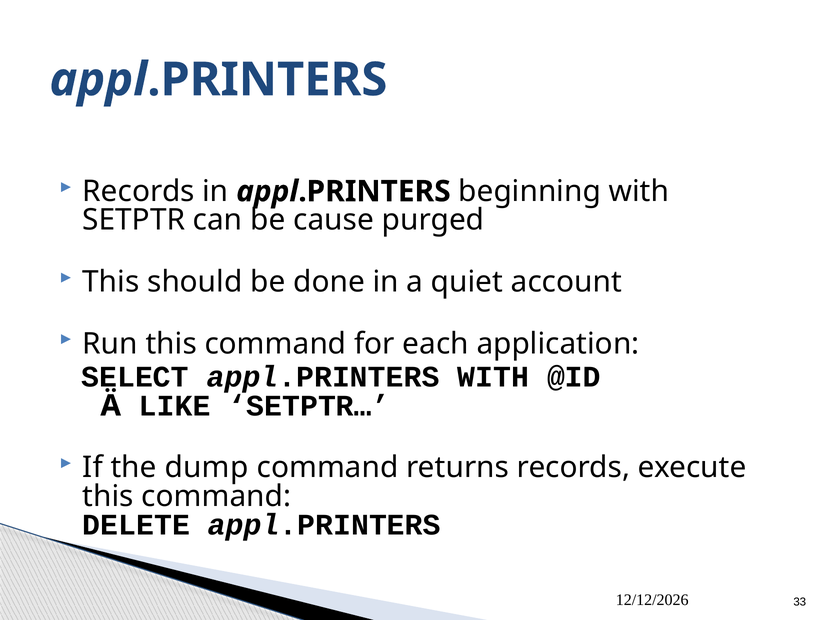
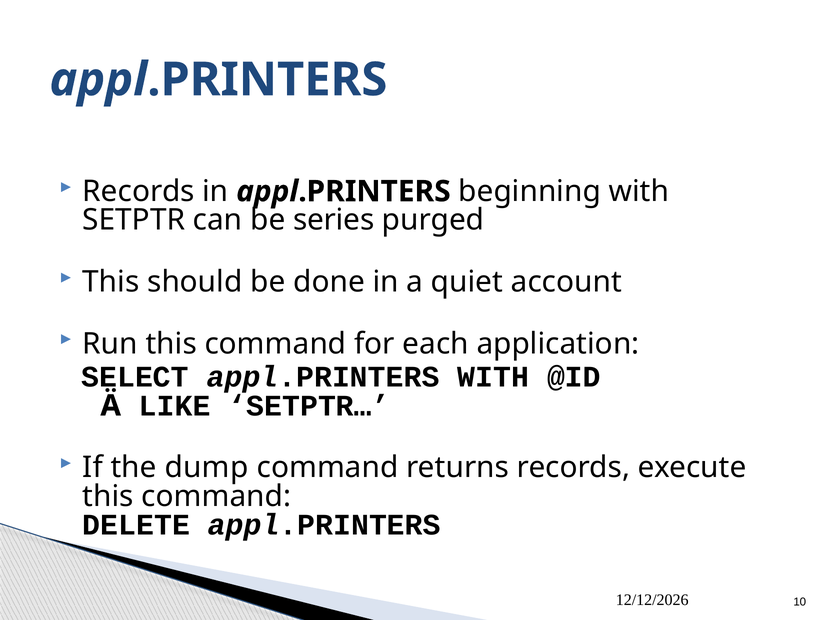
cause: cause -> series (334, 220)
33: 33 -> 10 (800, 602)
